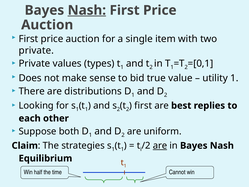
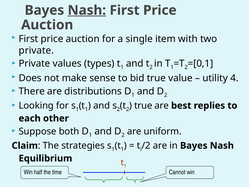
utility 1: 1 -> 4 (234, 78)
first: first -> true (143, 105)
are underline: present -> none (160, 145)
